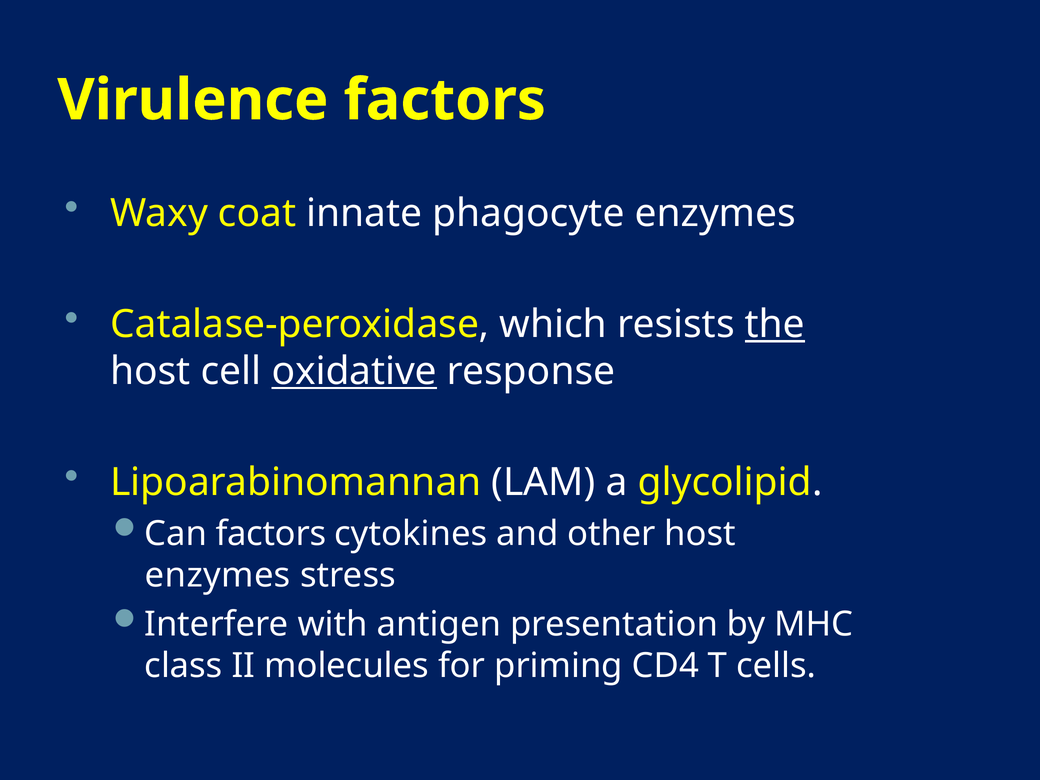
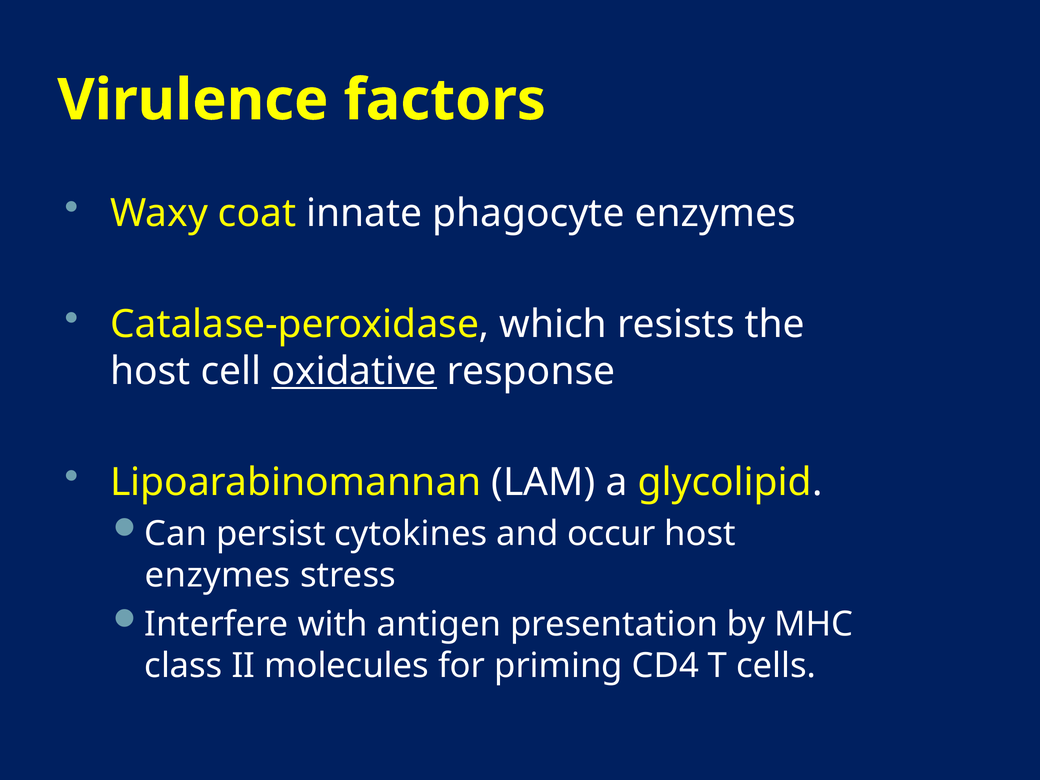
the underline: present -> none (775, 324)
Can factors: factors -> persist (271, 534)
other: other -> occur (611, 534)
